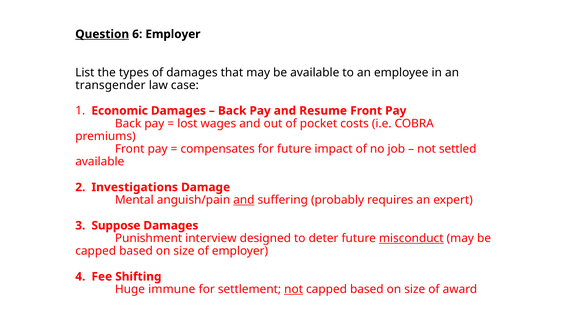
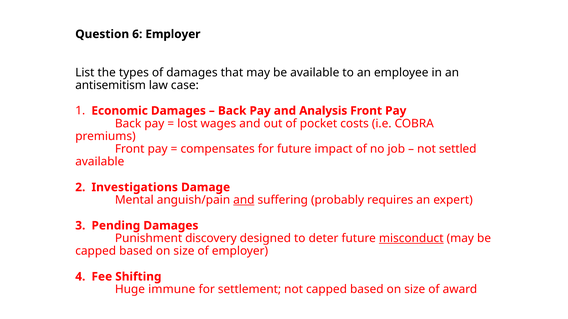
Question underline: present -> none (102, 34)
transgender: transgender -> antisemitism (111, 85)
Resume: Resume -> Analysis (323, 111)
Suppose: Suppose -> Pending (116, 226)
interview: interview -> discovery (211, 239)
not underline: present -> none (294, 290)
